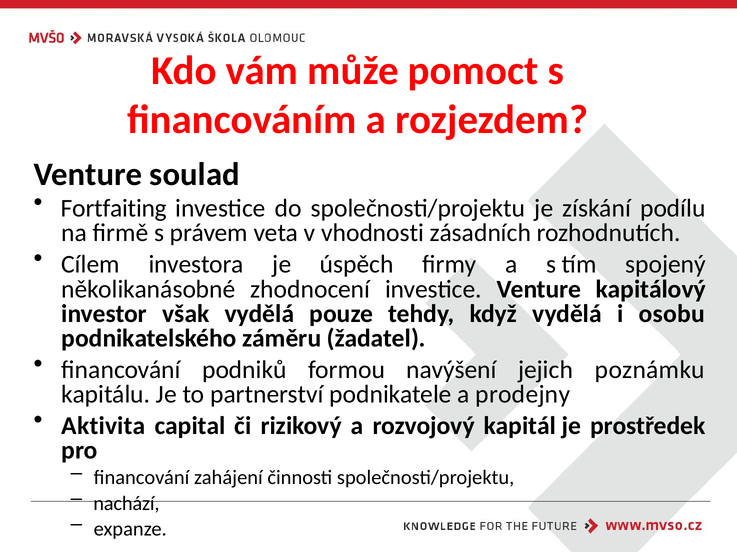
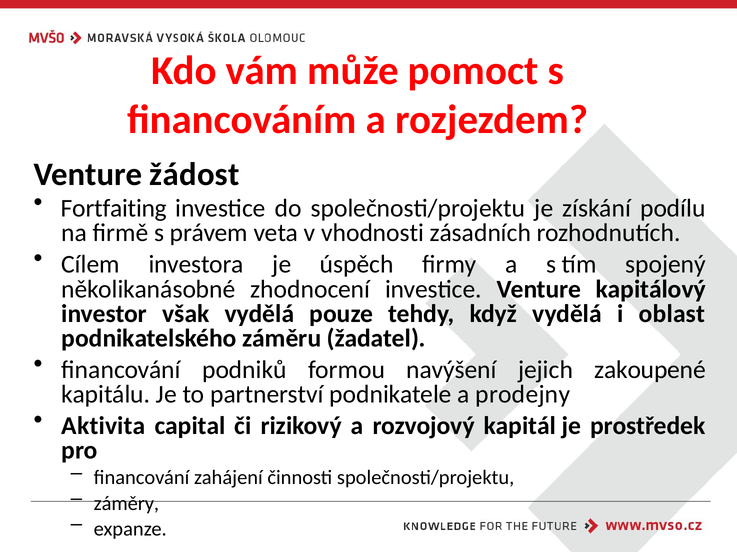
soulad: soulad -> žádost (195, 175)
osobu: osobu -> oblast (672, 314)
poznámku: poznámku -> zakoupené (650, 370)
nachází: nachází -> záměry (126, 504)
